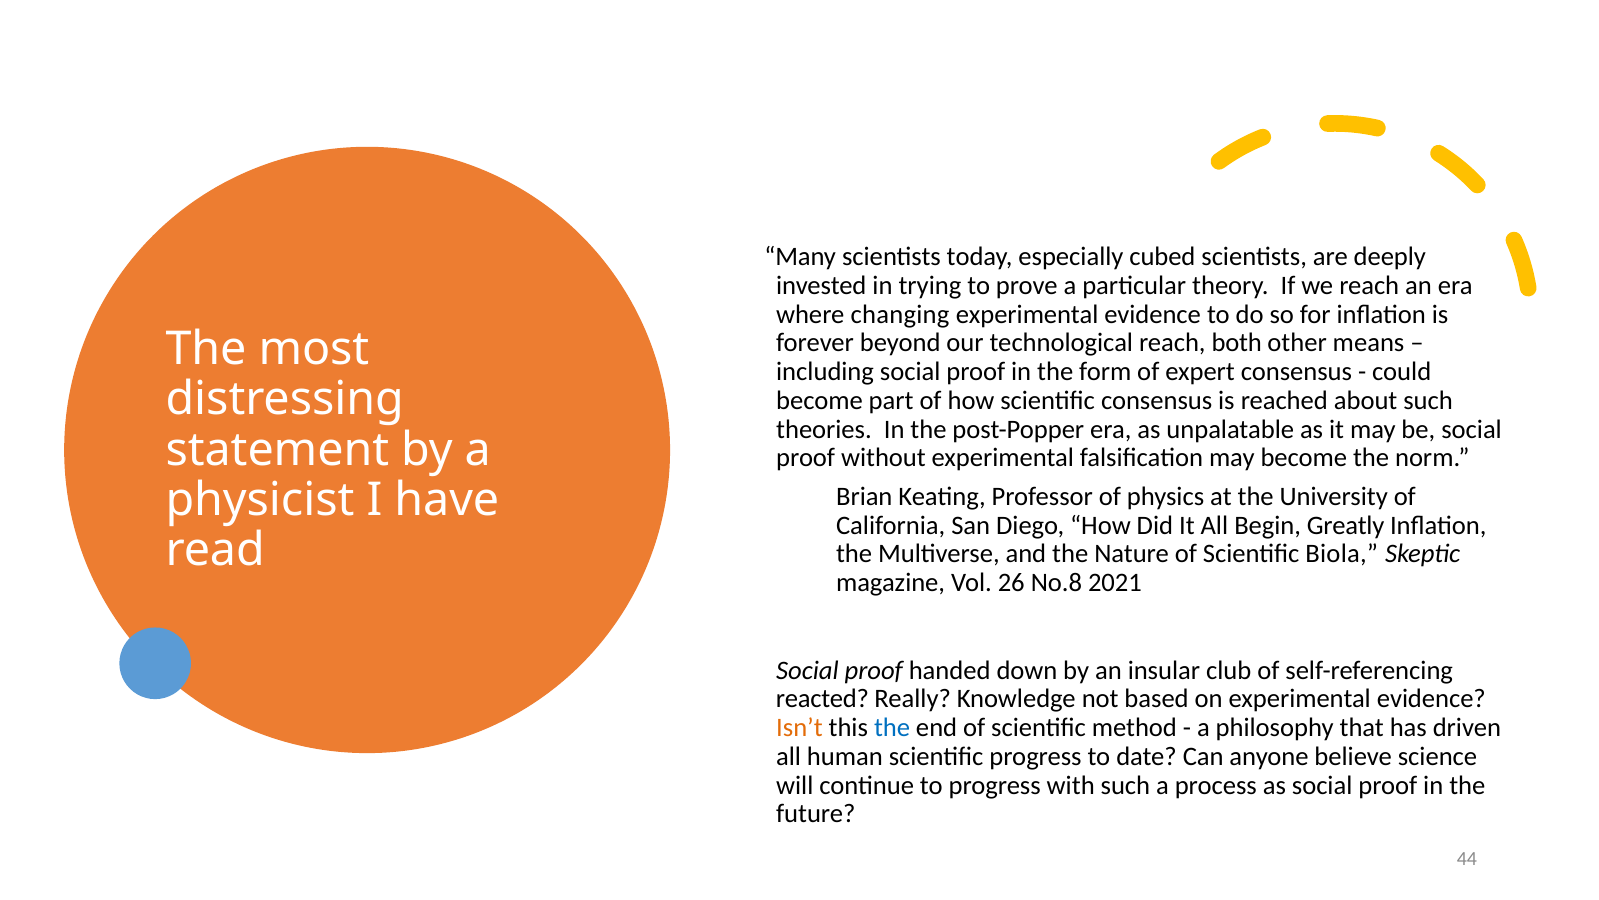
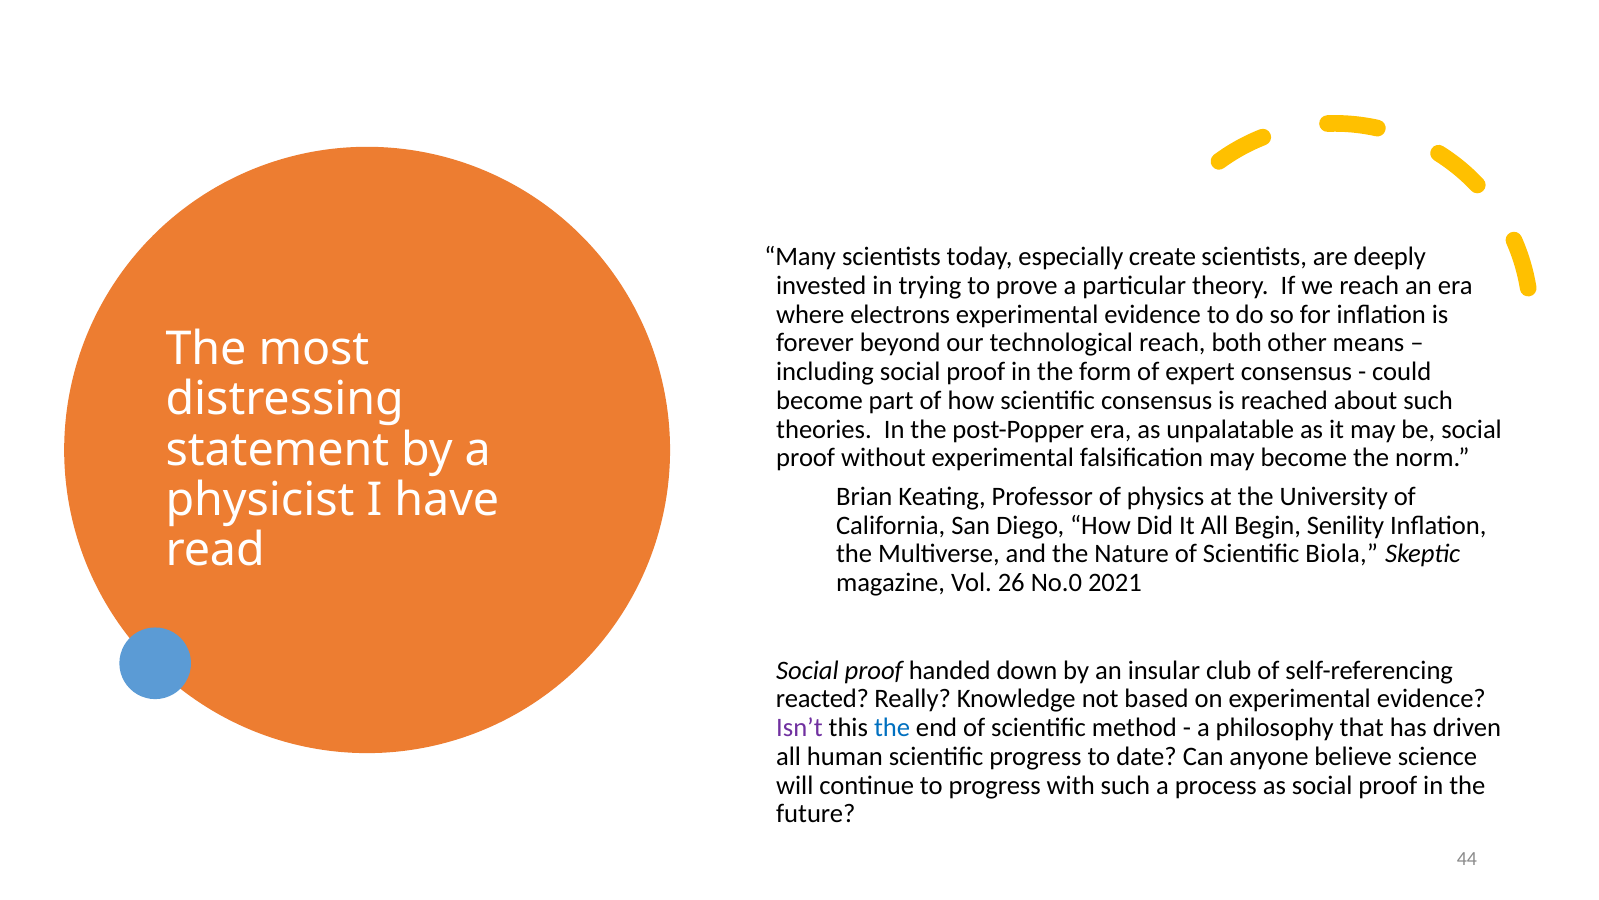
cubed: cubed -> create (1163, 257)
changing: changing -> electrons (900, 314)
Greatly: Greatly -> Senility (1346, 525)
No.8: No.8 -> No.0 (1056, 583)
Isn’t colour: orange -> purple (799, 727)
